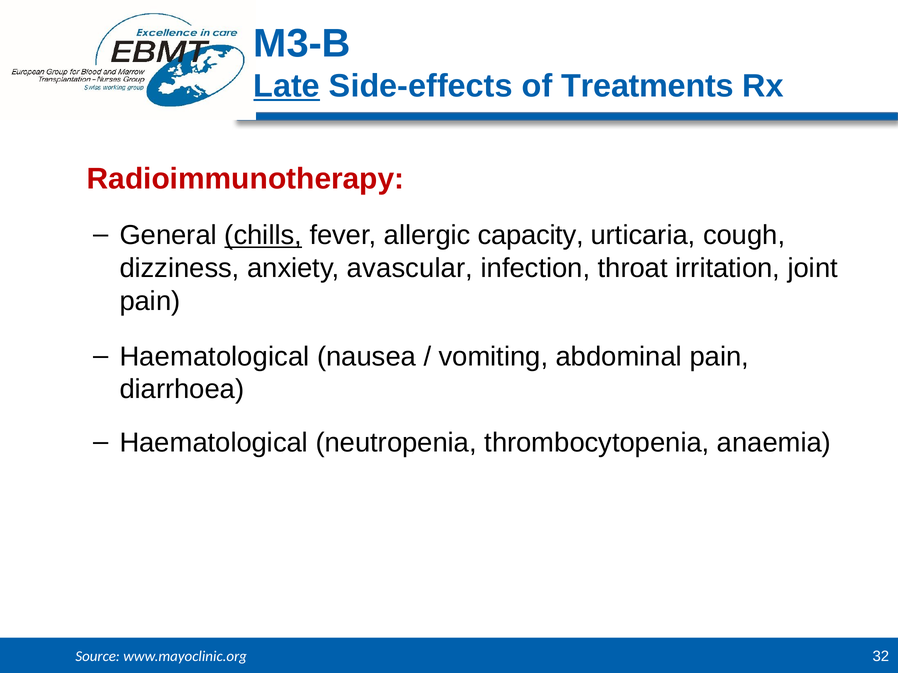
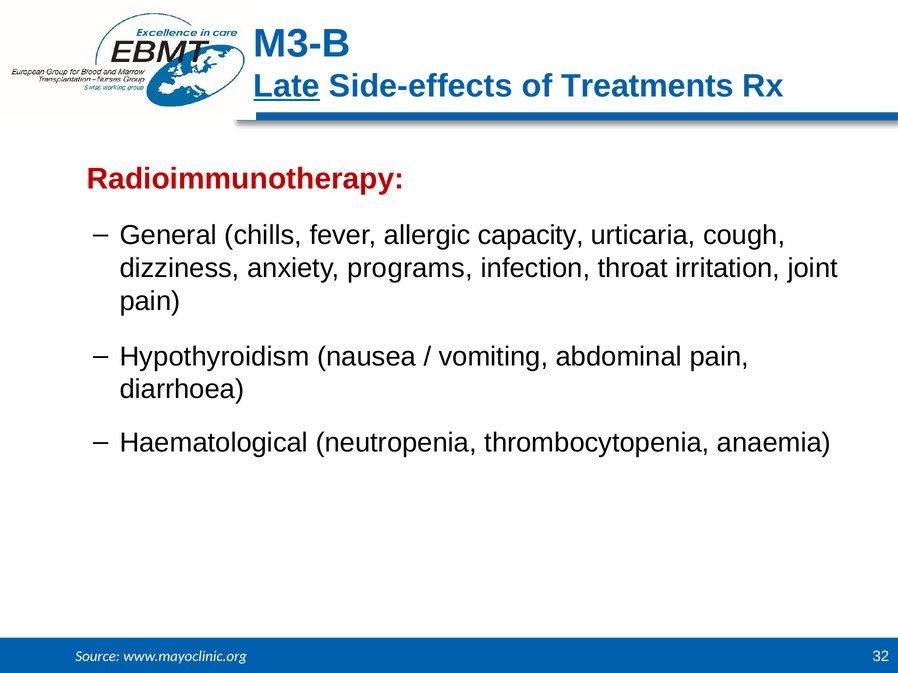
chills underline: present -> none (263, 236)
avascular: avascular -> programs (410, 269)
Haematological: Haematological -> Hypothyroidism (215, 357)
